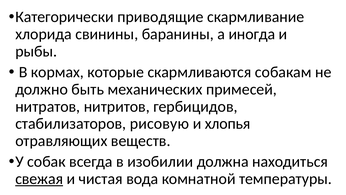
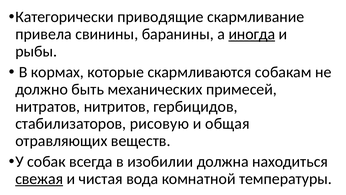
хлорида: хлорида -> привела (43, 34)
иногда underline: none -> present (252, 34)
хлопья: хлопья -> общая (227, 123)
